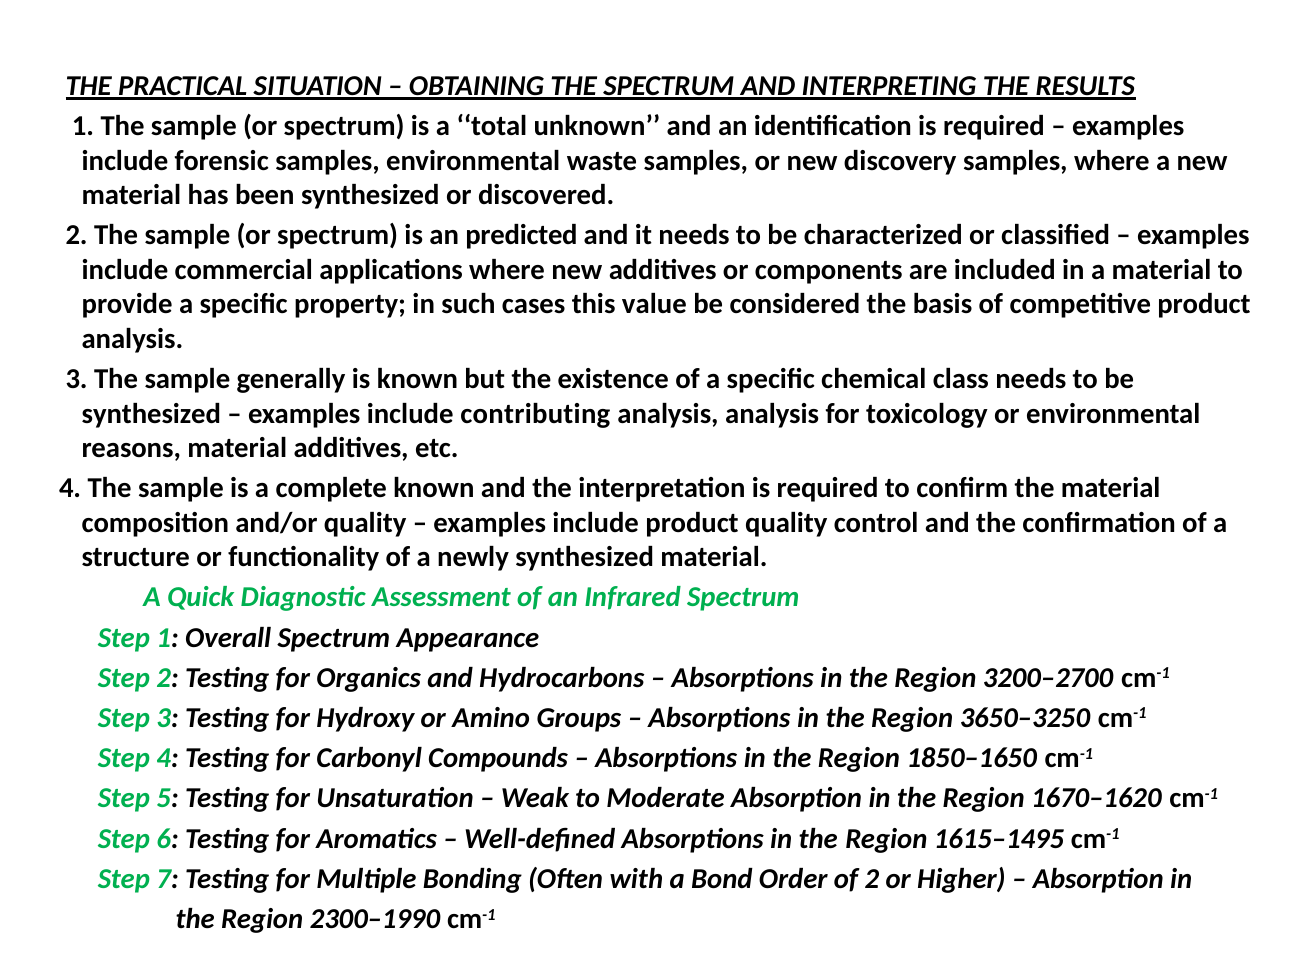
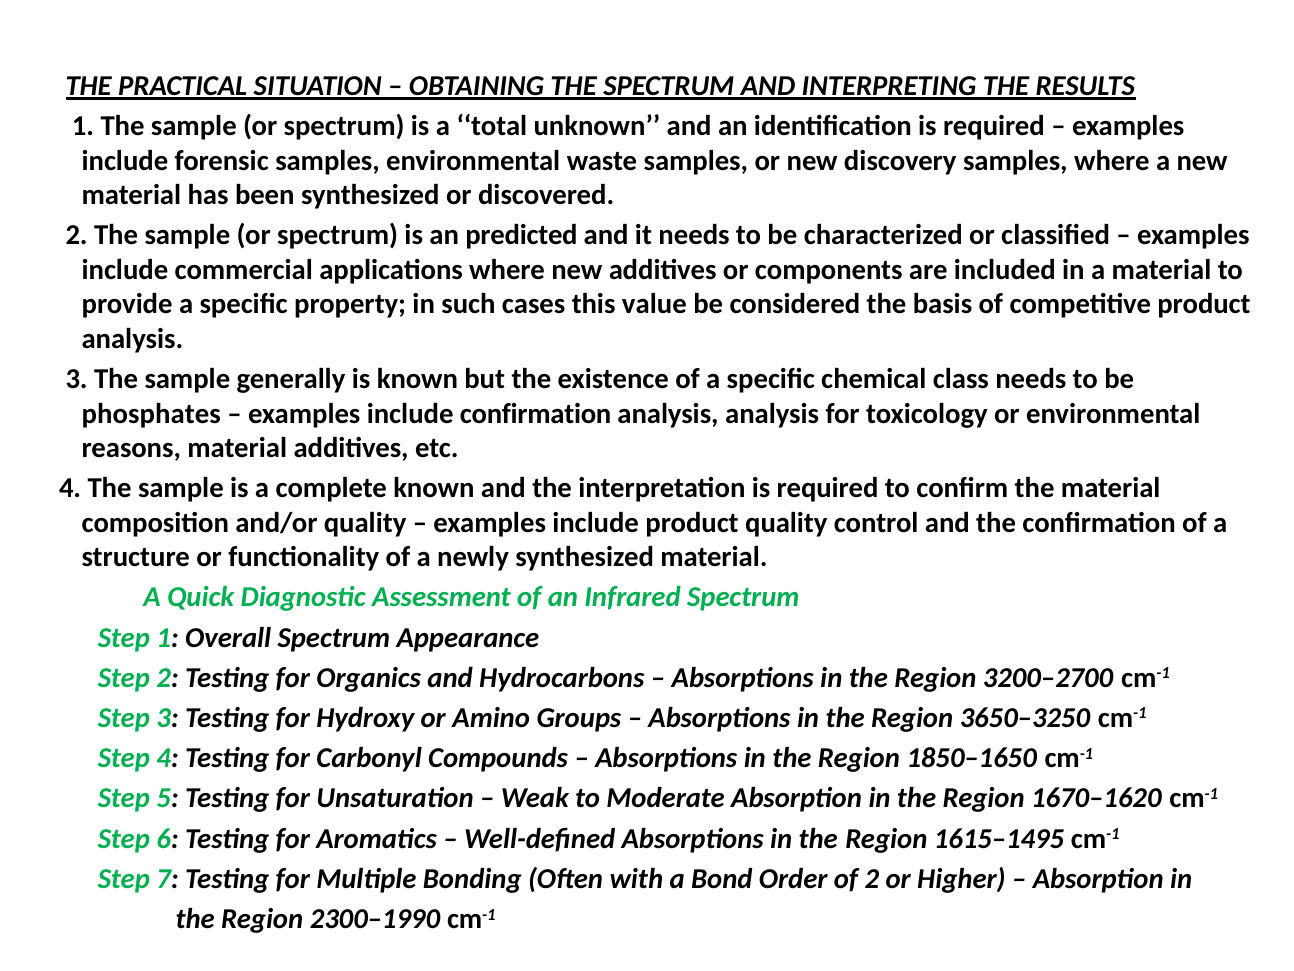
synthesized: synthesized -> phosphates (151, 413)
include contributing: contributing -> confirmation (536, 413)
